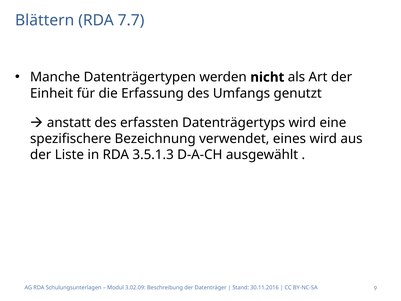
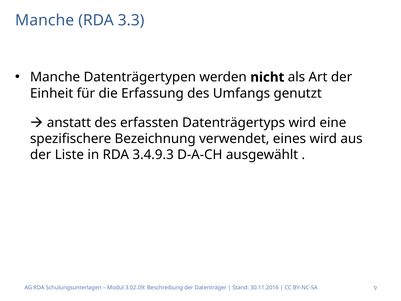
Blättern: Blättern -> Manche (45, 20)
7.7: 7.7 -> 3.3 (131, 20)
3.5.1.3: 3.5.1.3 -> 3.4.9.3 (153, 155)
